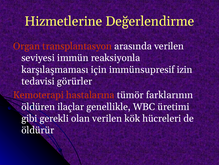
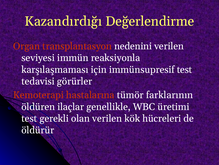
Hizmetlerine: Hizmetlerine -> Kazandırdığı (63, 21)
arasında: arasında -> nedenini (133, 46)
immünsupresif izin: izin -> test (185, 69)
gibi: gibi -> test (29, 118)
